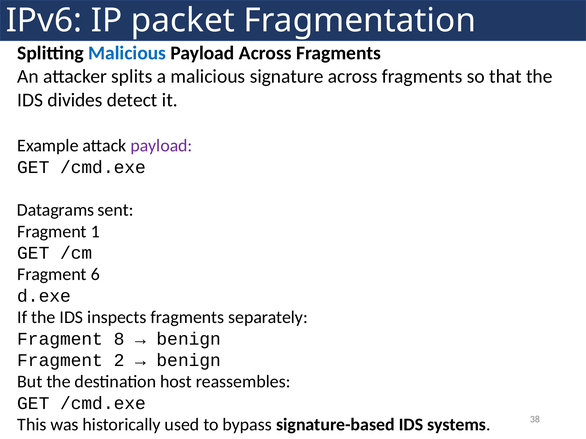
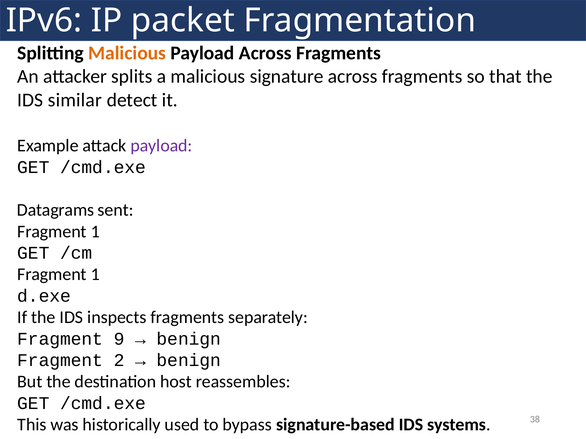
Malicious colour: blue -> orange (127, 53)
divides: divides -> similar (75, 100)
6: 6 -> 1 (95, 275)
8: 8 -> 9 (119, 339)
